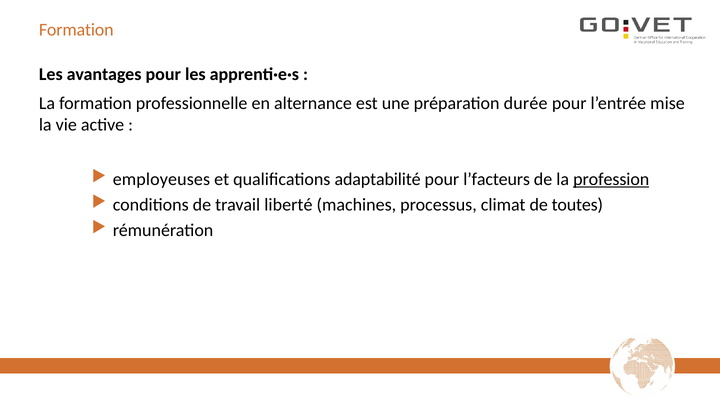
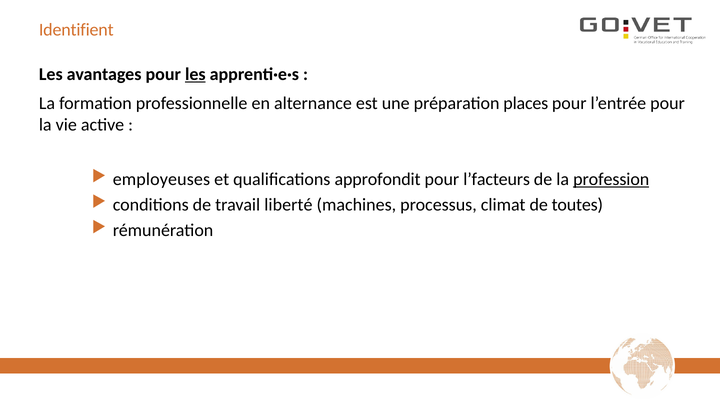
Formation: Formation -> Identifient (76, 30)
les underline: none -> present (195, 74)
durée: durée -> places (526, 103)
l’entrée mise: mise -> pour (668, 103)
adaptabilité: adaptabilité -> approfondit (378, 179)
